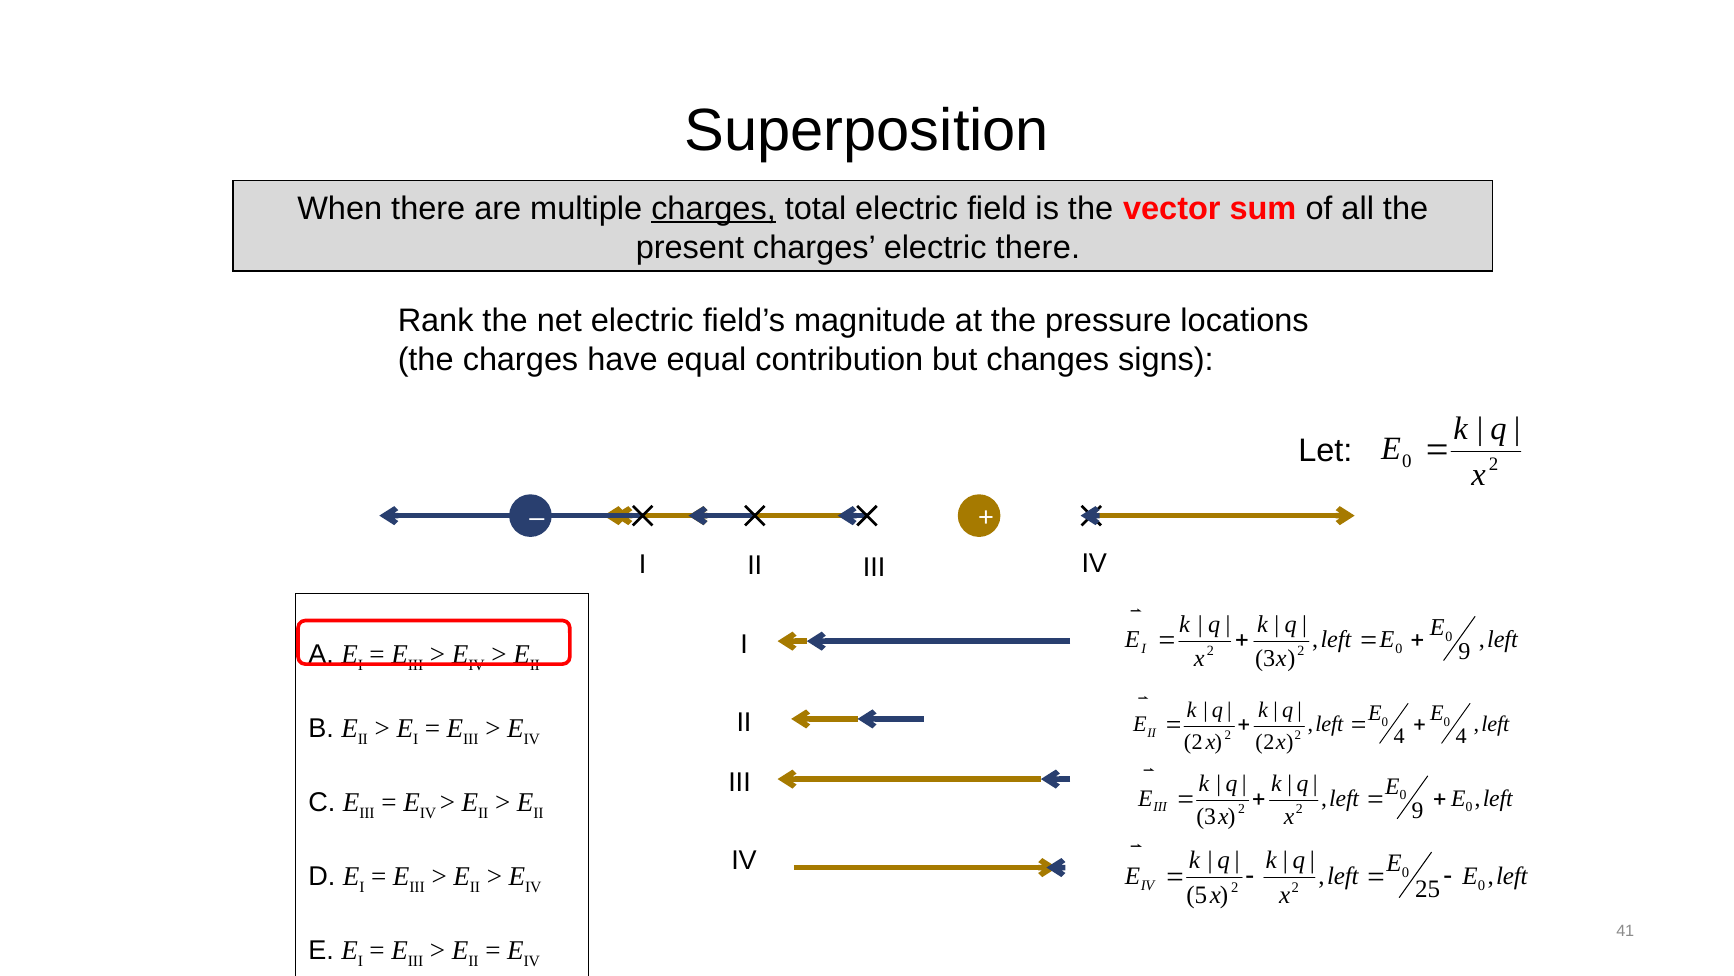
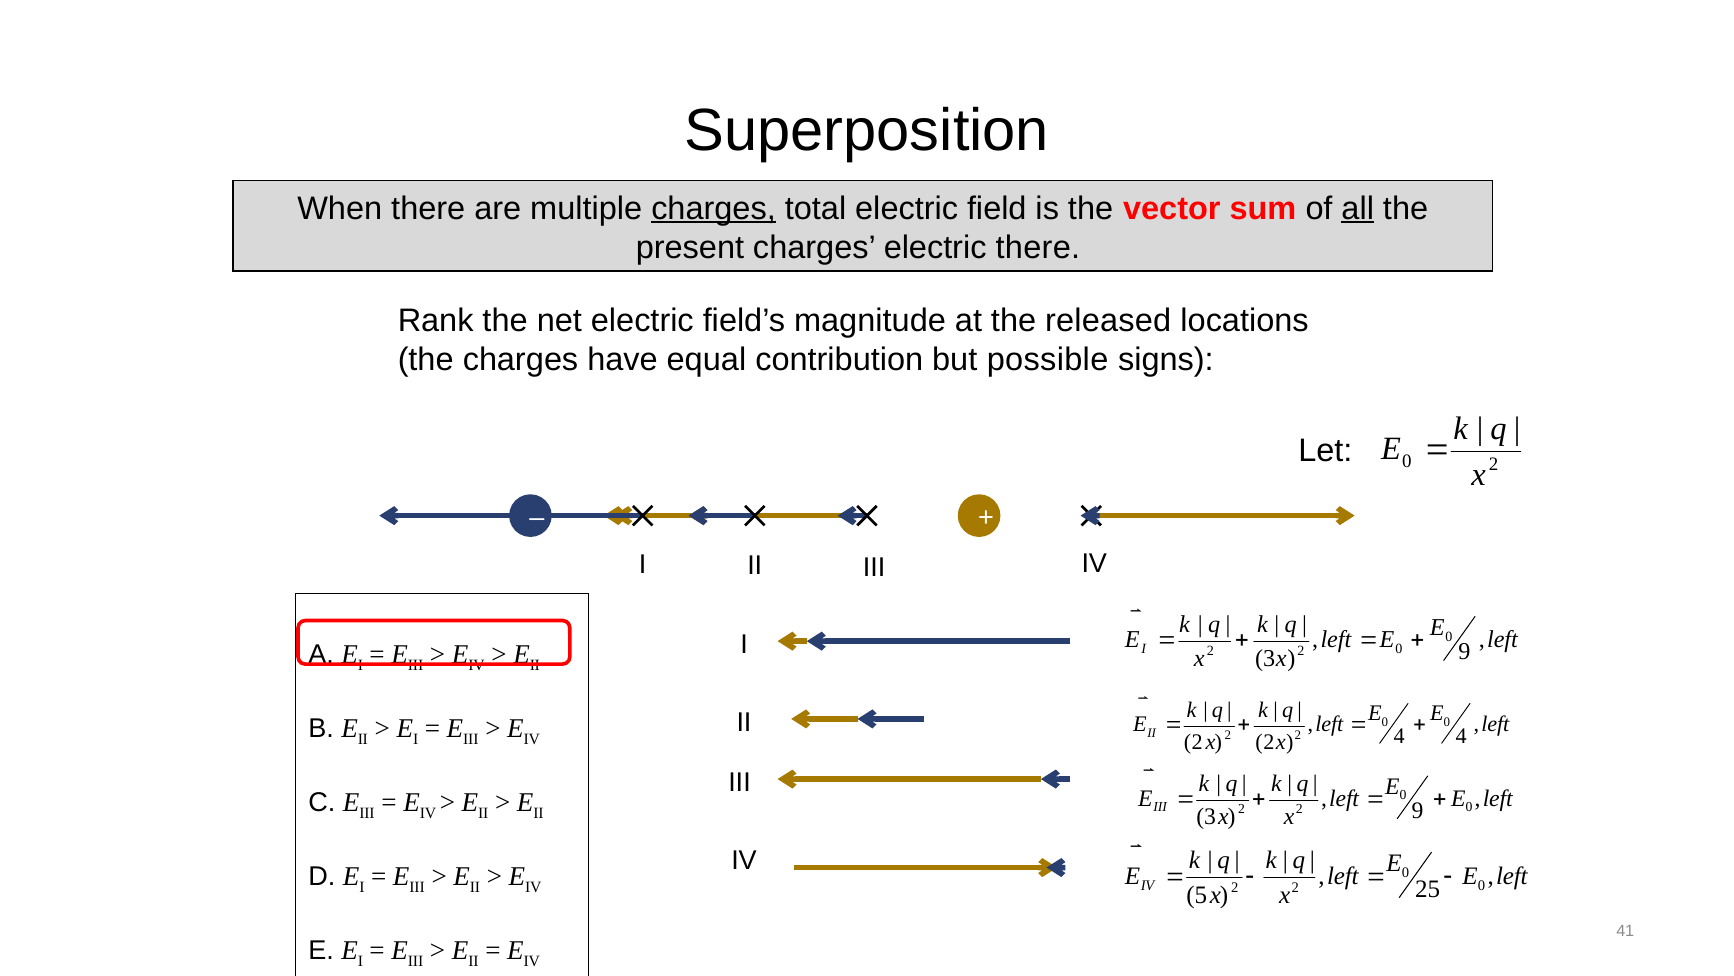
all underline: none -> present (1358, 208)
pressure: pressure -> released (1108, 321)
changes: changes -> possible (1048, 360)
